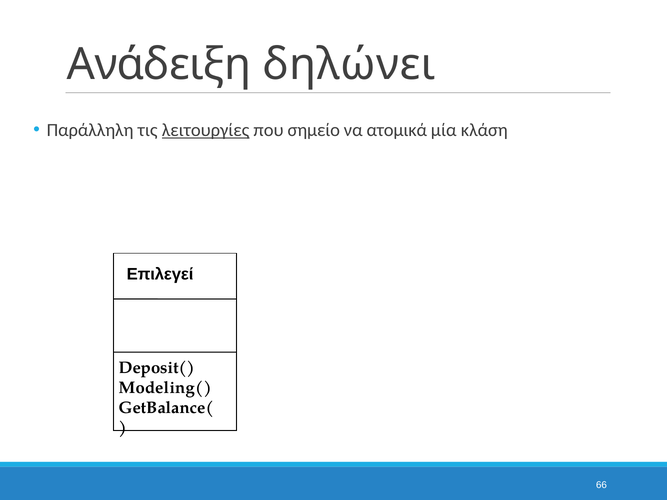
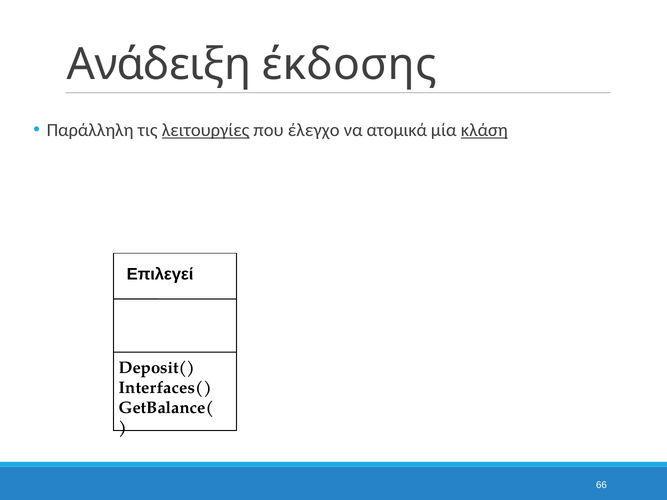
δηλώνει: δηλώνει -> έκδοσης (349, 64)
σημείο: σημείο -> έλεγχο (314, 130)
κλάση underline: none -> present (484, 130)
Modeling(: Modeling( -> Interfaces( (165, 388)
